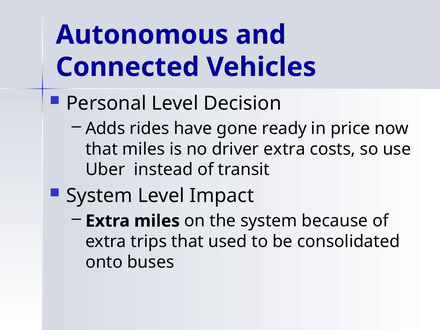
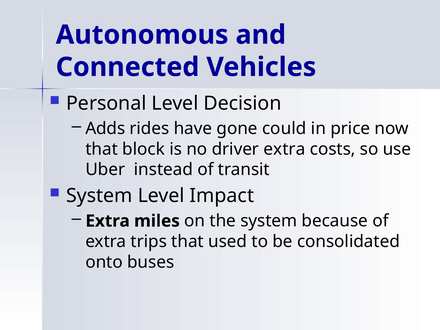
ready: ready -> could (284, 129)
that miles: miles -> block (144, 149)
